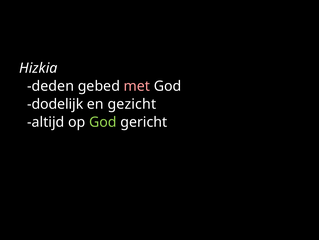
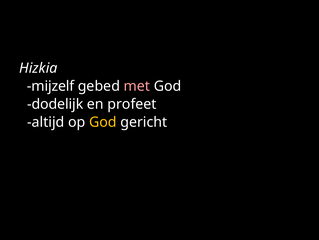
deden: deden -> mijzelf (51, 86)
gezicht: gezicht -> profeet (132, 104)
God colour: light green -> yellow (103, 122)
